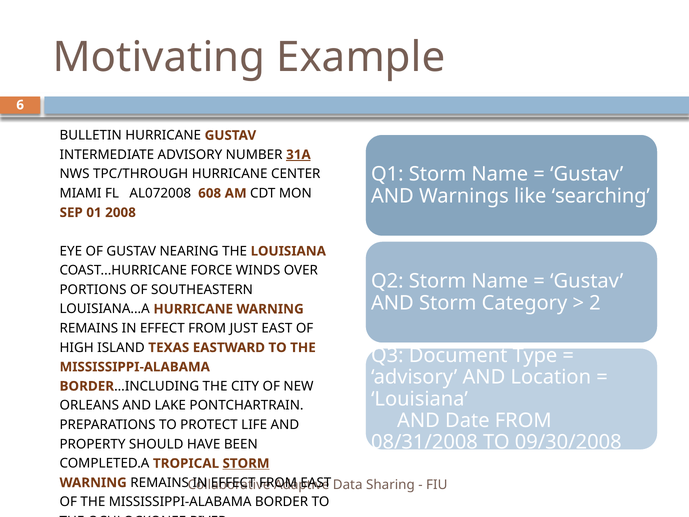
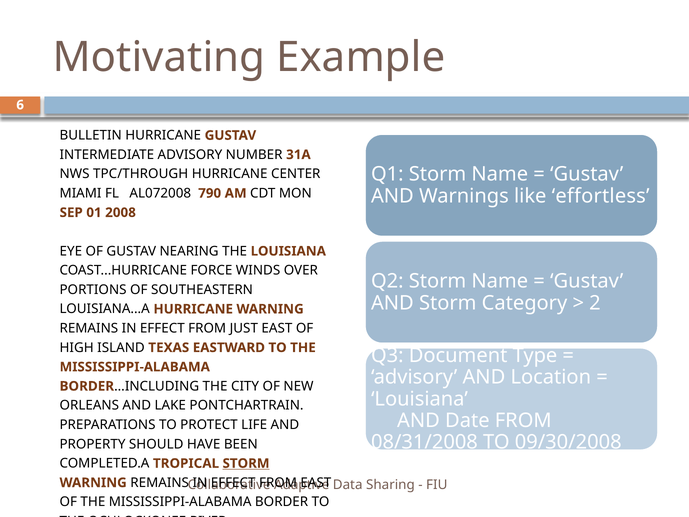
31A underline: present -> none (298, 155)
608: 608 -> 790 (210, 193)
searching: searching -> effortless (601, 196)
